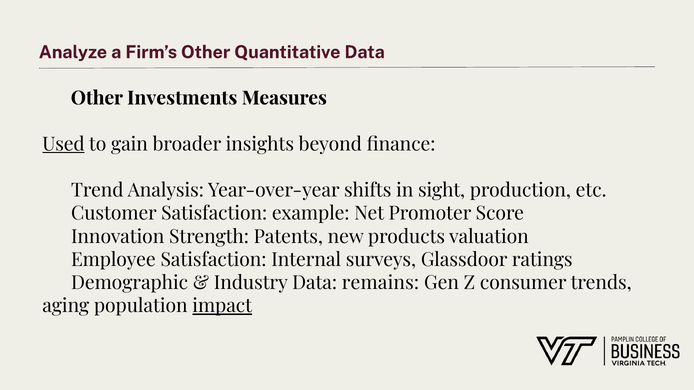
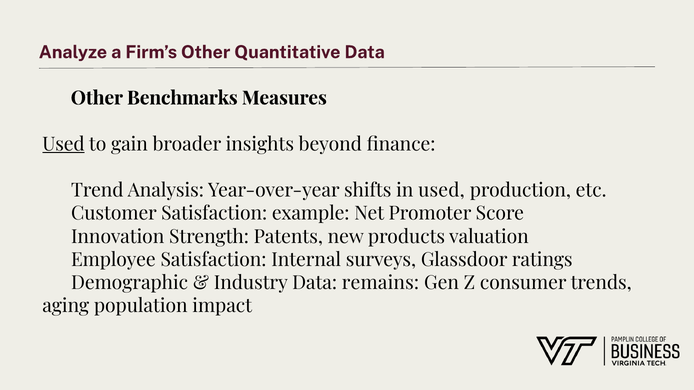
Investments: Investments -> Benchmarks (182, 98)
in sight: sight -> used (441, 191)
impact underline: present -> none (222, 306)
